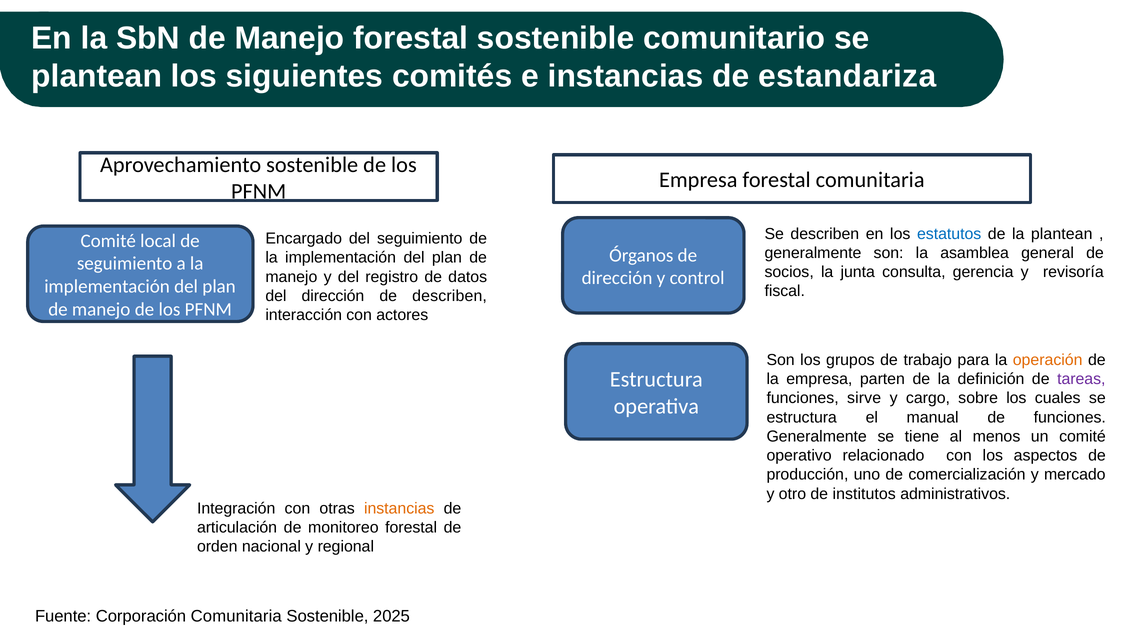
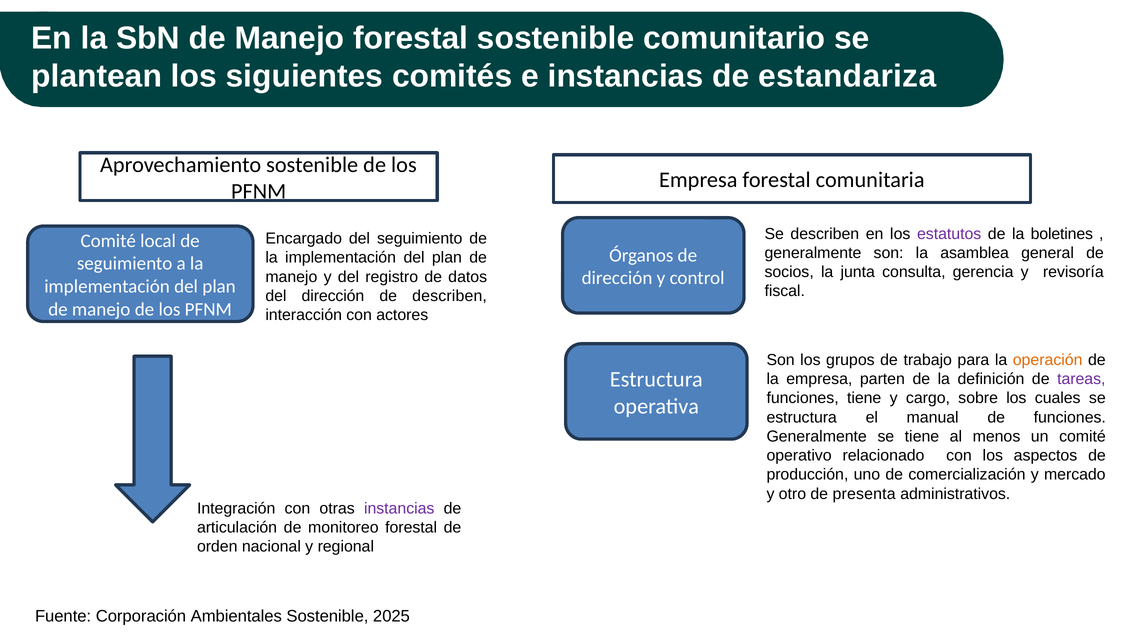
estatutos colour: blue -> purple (949, 234)
la plantean: plantean -> boletines (1062, 234)
funciones sirve: sirve -> tiene (864, 398)
institutos: institutos -> presenta (864, 494)
instancias colour: orange -> purple (399, 508)
Corporación Comunitaria: Comunitaria -> Ambientales (236, 616)
